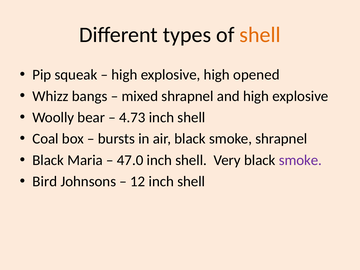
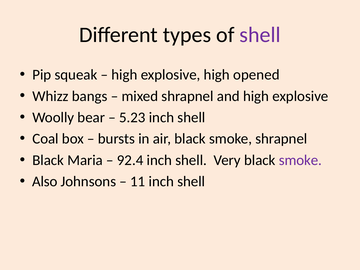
shell colour: orange -> purple (260, 35)
4.73: 4.73 -> 5.23 (132, 117)
47.0: 47.0 -> 92.4 (130, 160)
Bird: Bird -> Also (45, 182)
12: 12 -> 11 (138, 182)
